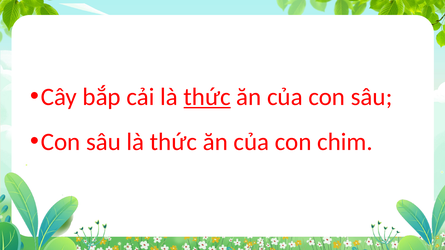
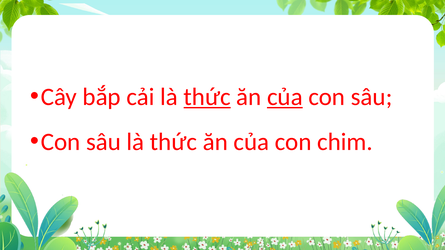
của underline: none -> present (285, 97)
